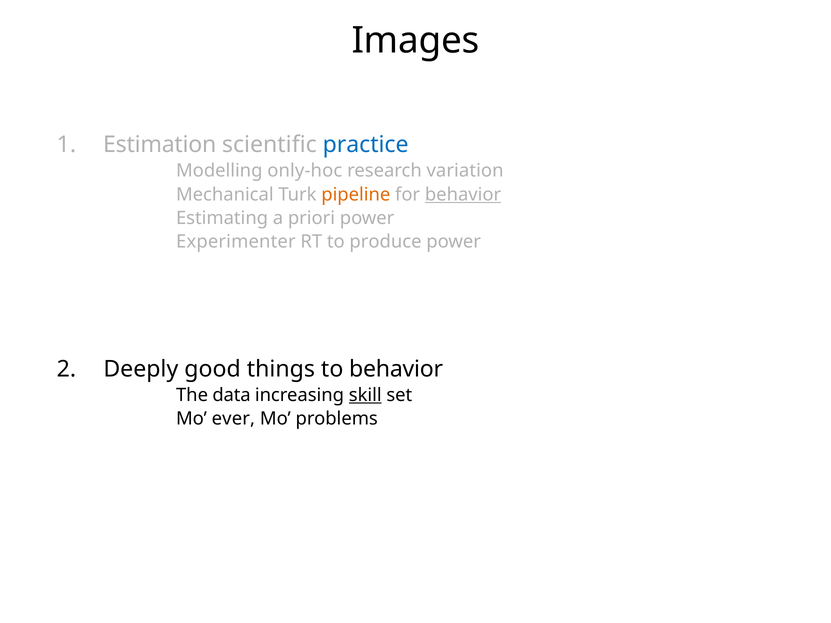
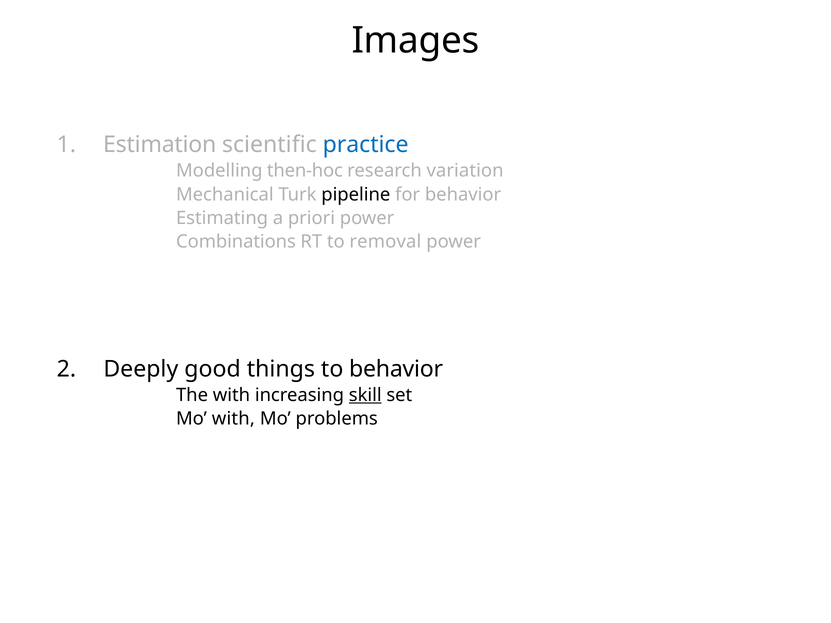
only-hoc: only-hoc -> then-hoc (305, 171)
pipeline colour: orange -> black (356, 195)
behavior underline: present -> none (463, 195)
Experimenter: Experimenter -> Combinations (236, 242)
produce: produce -> removal (385, 242)
The data: data -> with (231, 395)
Mo ever: ever -> with (233, 419)
